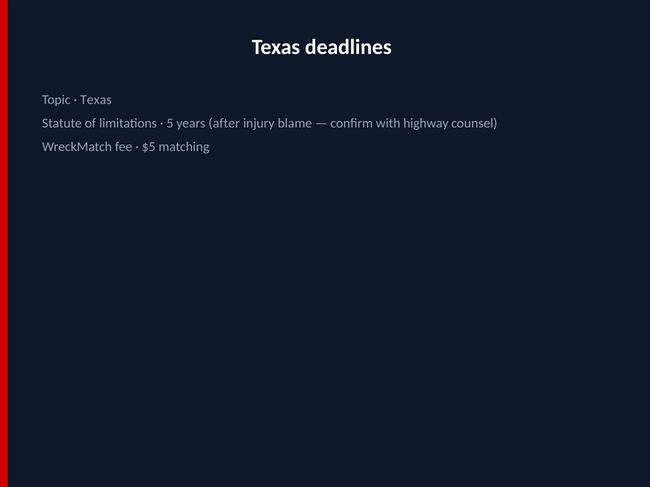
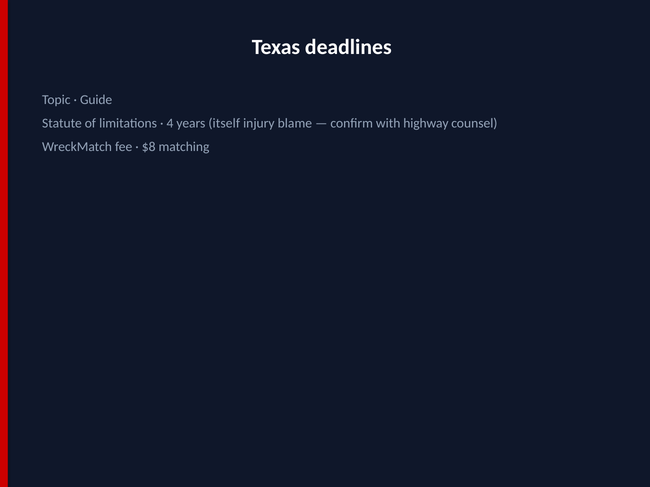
Texas: Texas -> Guide (96, 100)
5: 5 -> 4 (170, 123)
after: after -> itself (224, 123)
$5: $5 -> $8 (149, 147)
